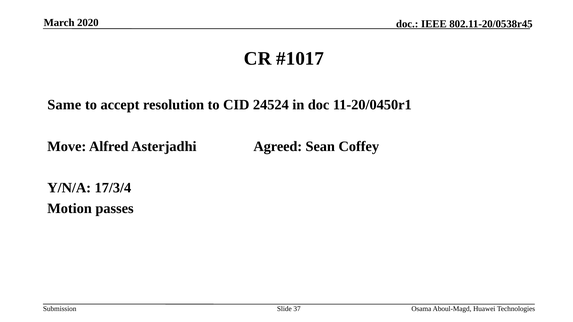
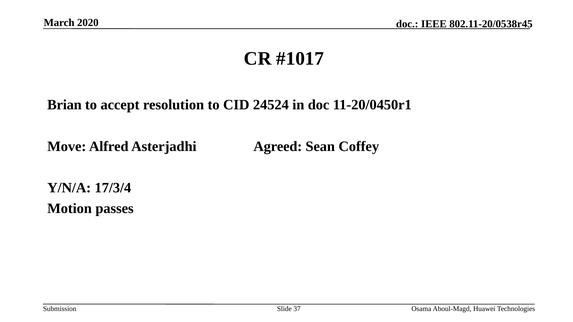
Same: Same -> Brian (64, 105)
